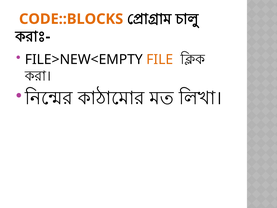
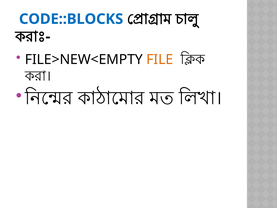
CODE::BLOCKS colour: orange -> blue (71, 19)
